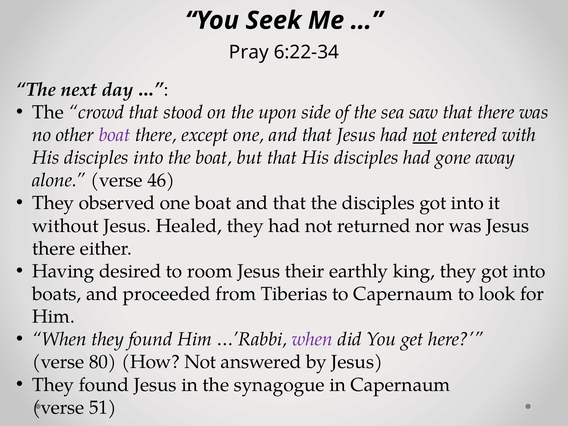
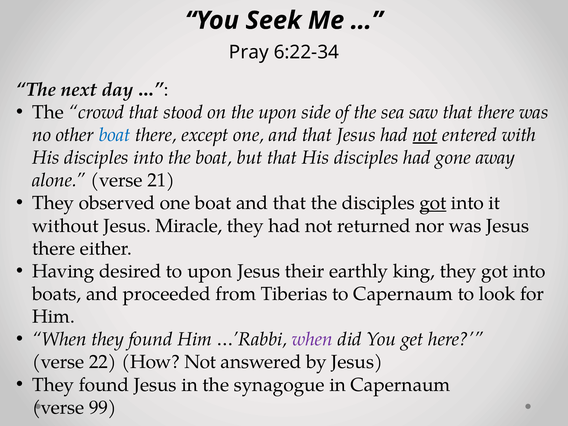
boat colour: purple -> blue (115, 135)
46: 46 -> 21 (161, 180)
got underline: none -> present (433, 203)
Healed: Healed -> Miracle (189, 226)
to room: room -> upon (210, 271)
80: 80 -> 22 (103, 362)
51: 51 -> 99 (103, 408)
